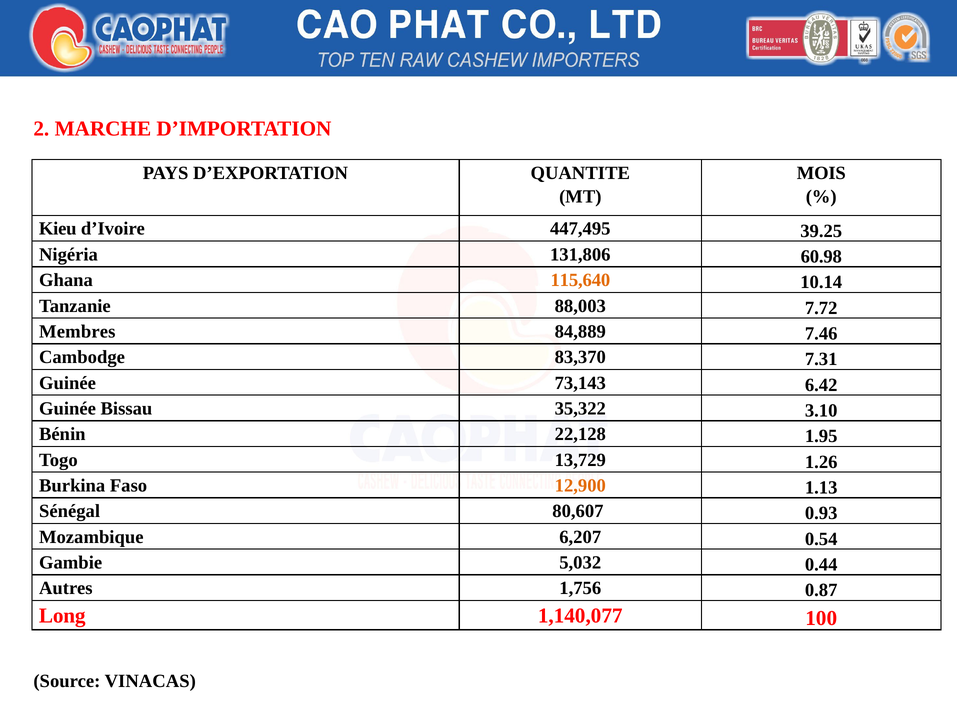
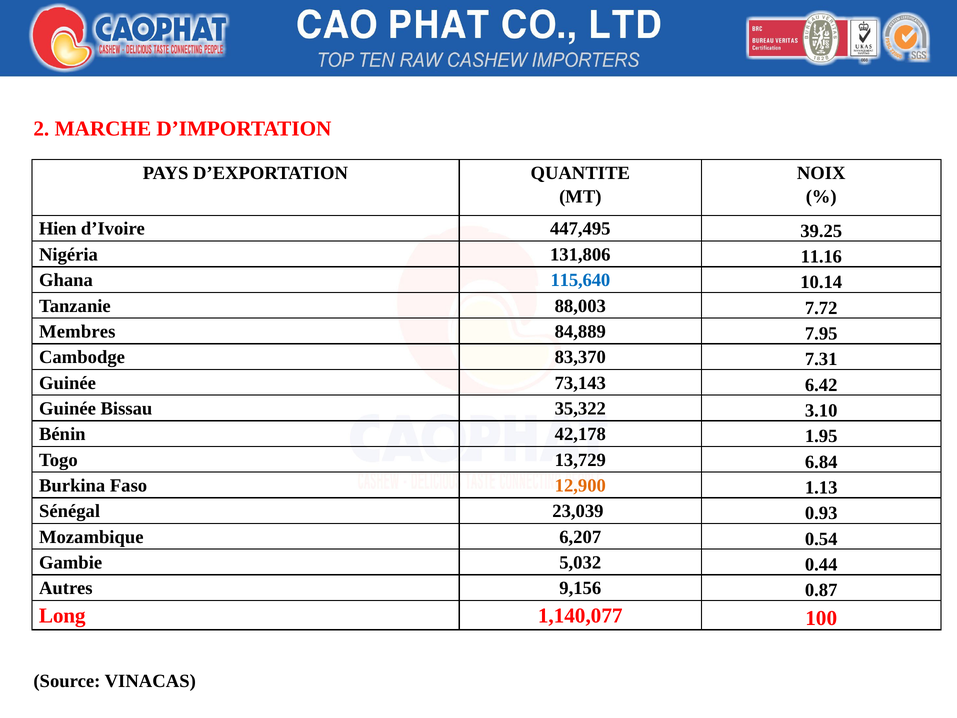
MOIS: MOIS -> NOIX (821, 173)
Kieu: Kieu -> Hien (58, 229)
60.98: 60.98 -> 11.16 (821, 256)
115,640 colour: orange -> blue (580, 280)
7.46: 7.46 -> 7.95 (821, 333)
22,128: 22,128 -> 42,178 (580, 434)
1.26: 1.26 -> 6.84 (821, 462)
80,607: 80,607 -> 23,039 (578, 511)
1,756: 1,756 -> 9,156 (580, 588)
